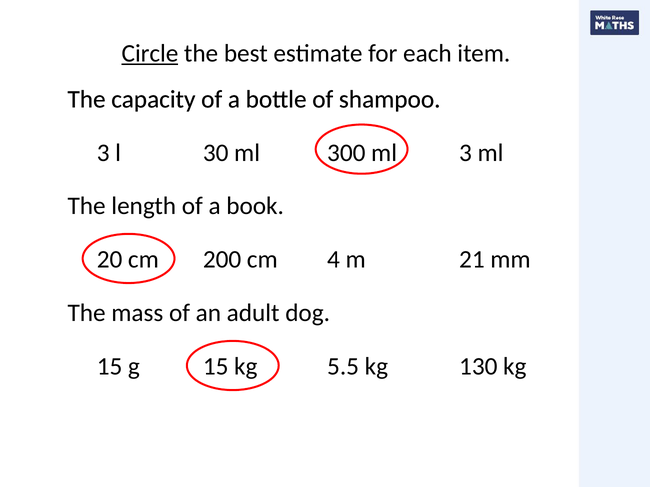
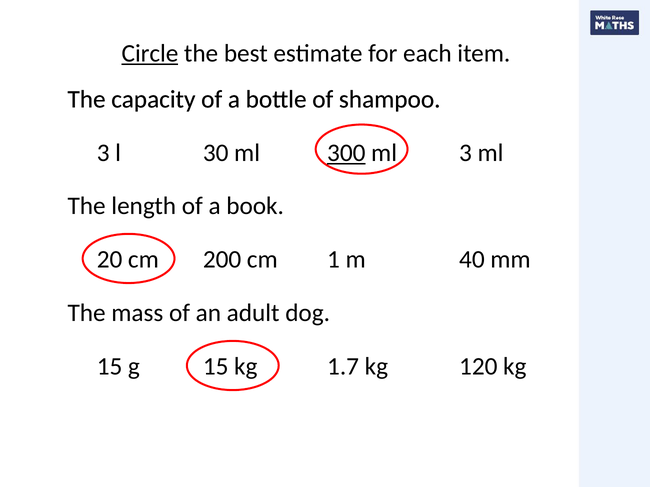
300 underline: none -> present (346, 153)
4: 4 -> 1 (334, 260)
21: 21 -> 40 (472, 260)
5.5: 5.5 -> 1.7 (343, 367)
130: 130 -> 120 (478, 367)
